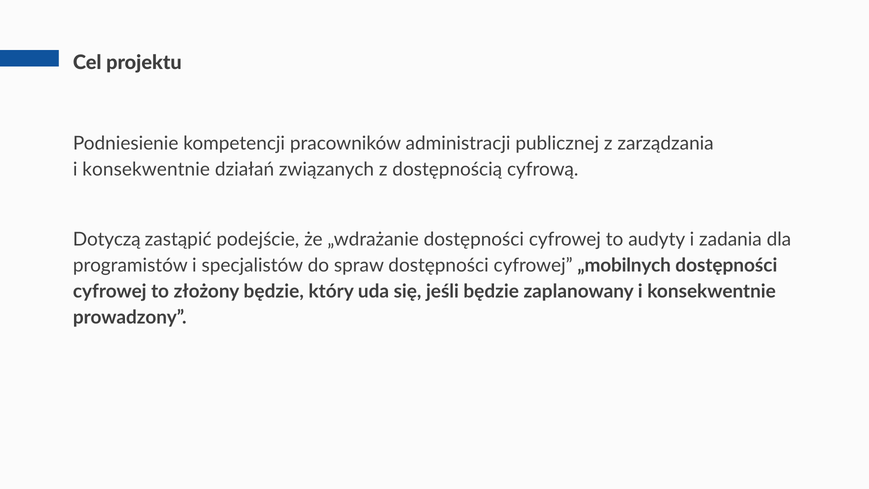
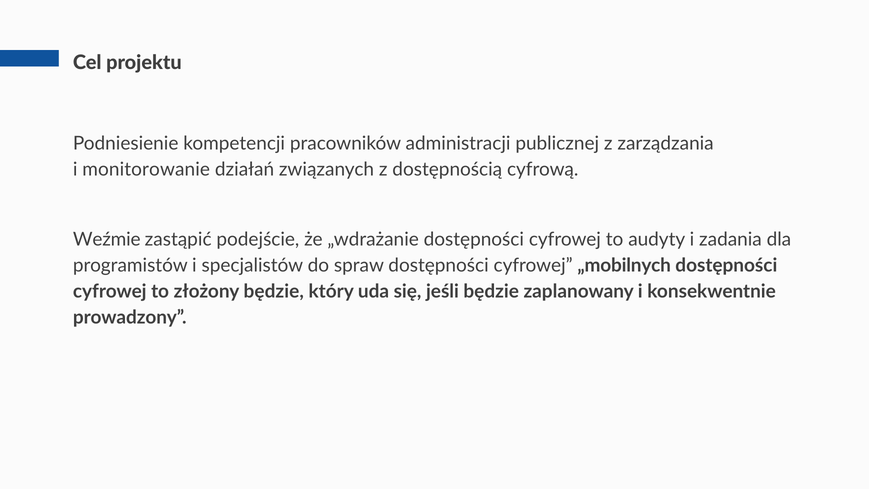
konsekwentnie: konsekwentnie -> monitorowanie (146, 169)
Dotyczą: Dotyczą -> Weźmie (107, 239)
